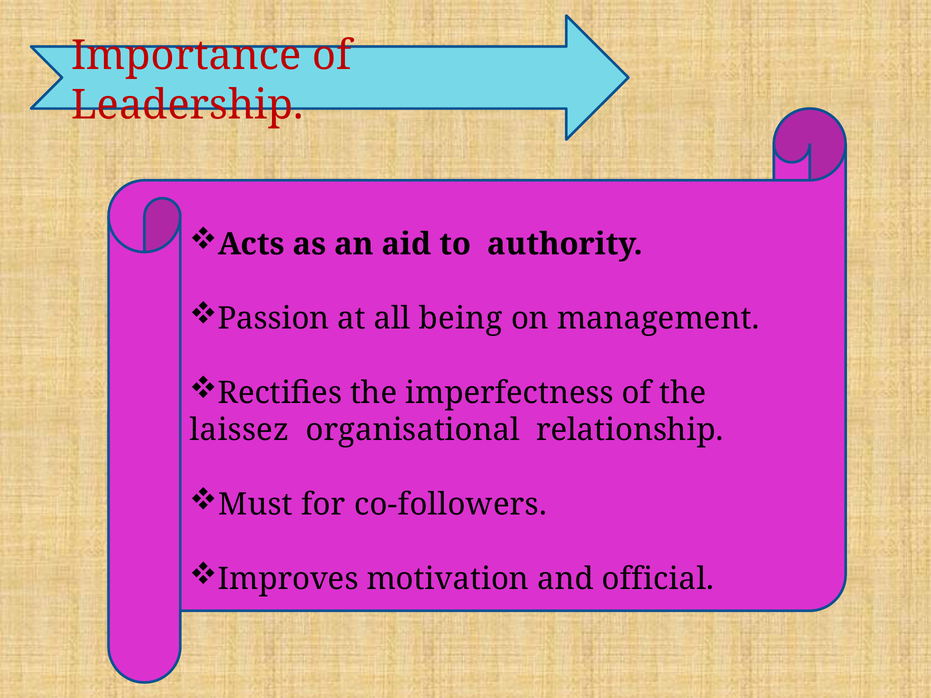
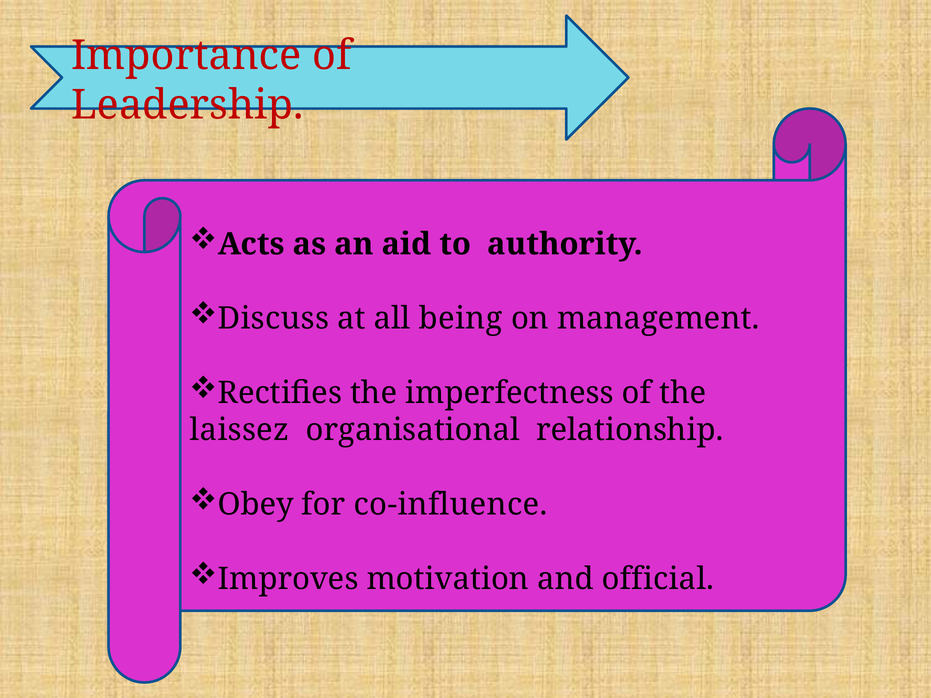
Passion: Passion -> Discuss (273, 319)
Must: Must -> Obey (256, 505)
co-followers: co-followers -> co-influence (451, 505)
